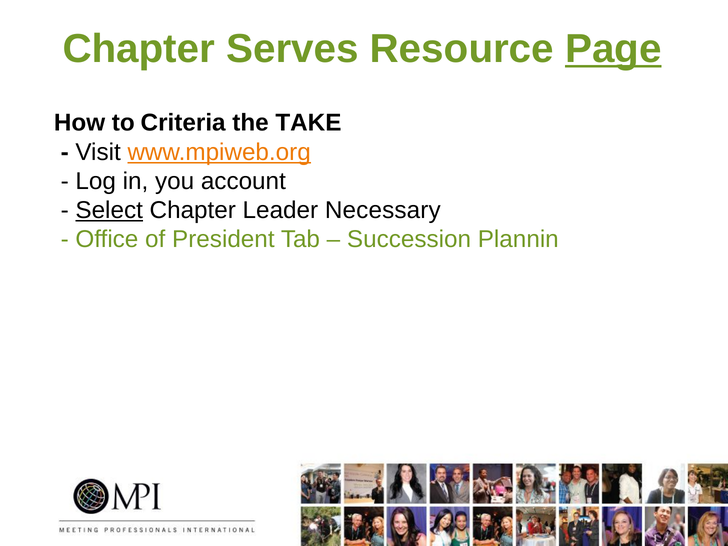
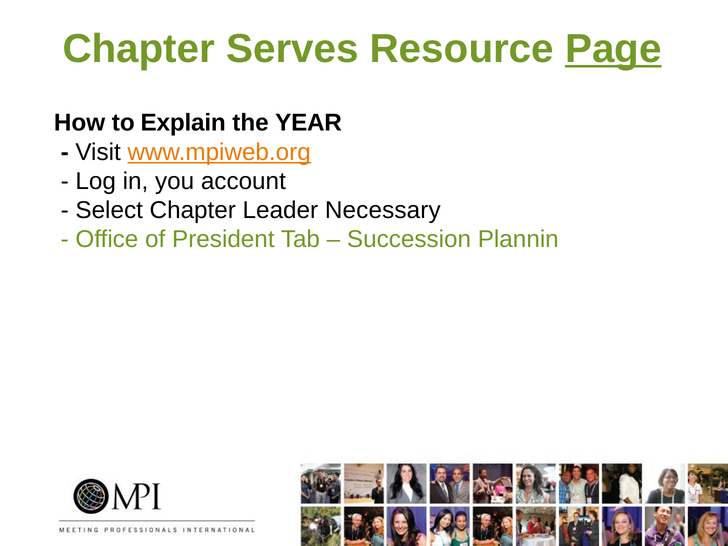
Criteria: Criteria -> Explain (183, 123)
TAKE: TAKE -> YEAR (309, 123)
Select underline: present -> none (109, 210)
